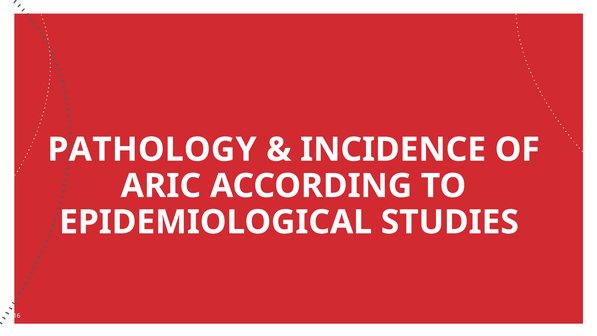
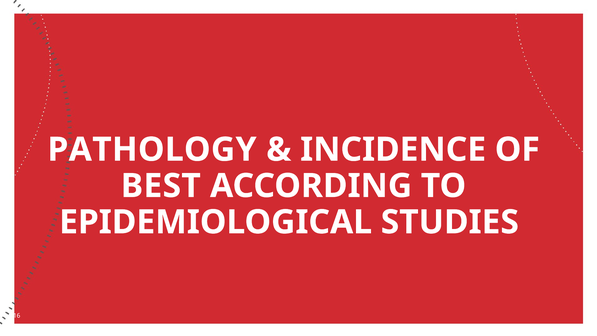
ARIC: ARIC -> BEST (161, 186)
